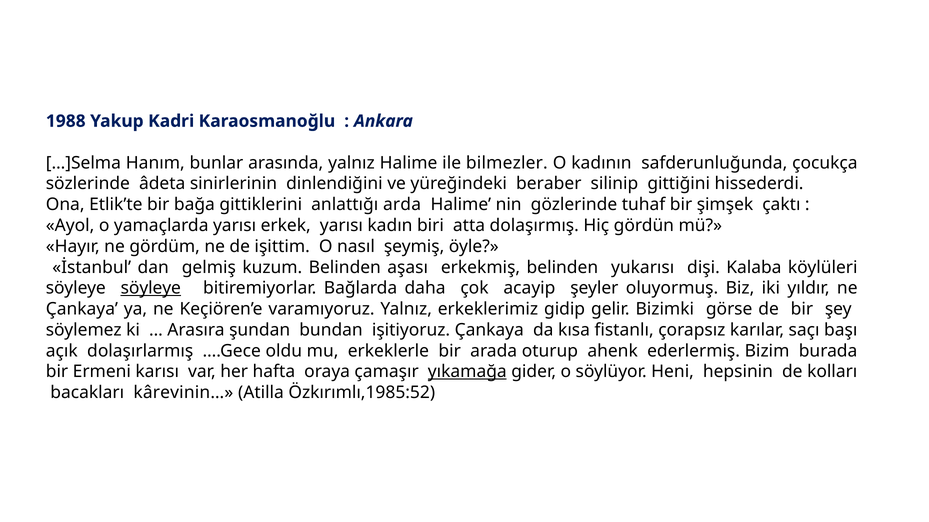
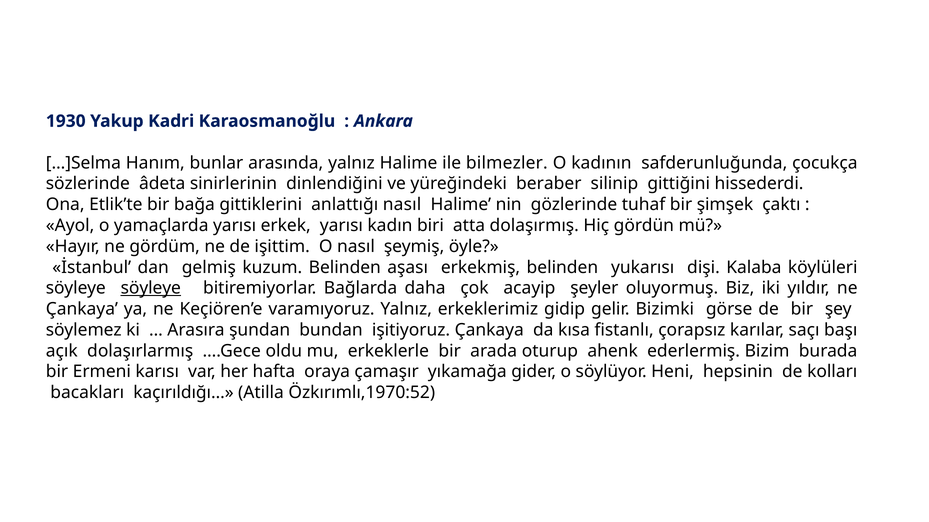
1988: 1988 -> 1930 (66, 121)
anlattığı arda: arda -> nasıl (402, 205)
yıkamağa underline: present -> none (467, 372)
kârevinin…: kârevinin… -> kaçırıldığı… (183, 393)
Özkırımlı,1985:52: Özkırımlı,1985:52 -> Özkırımlı,1970:52 (362, 393)
